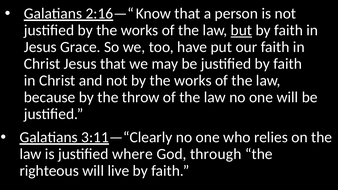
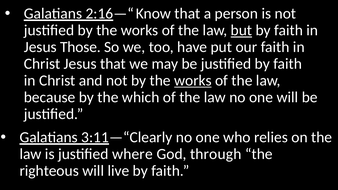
Grace: Grace -> Those (80, 47)
works underline: none -> present (193, 81)
throw: throw -> which (141, 97)
